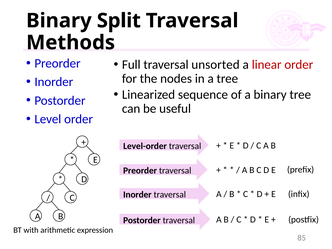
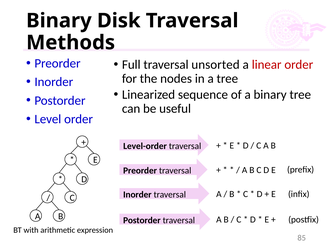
Split: Split -> Disk (119, 21)
